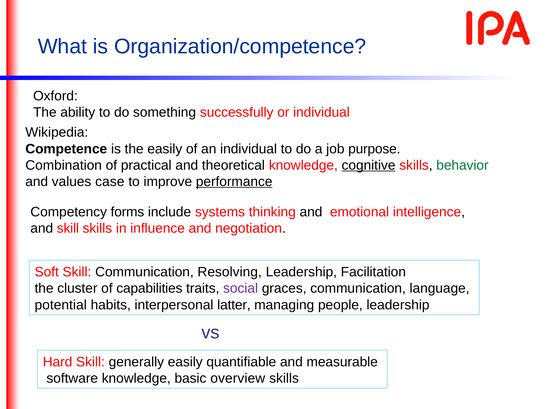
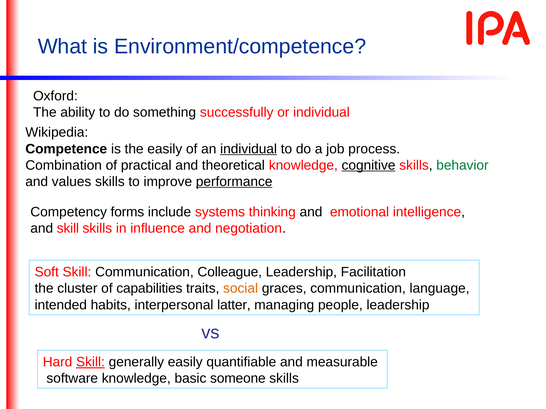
Organization/competence: Organization/competence -> Environment/competence (240, 47)
individual underline: none -> present (249, 149)
purpose: purpose -> process (374, 149)
values case: case -> skills (110, 182)
Resolving: Resolving -> Colleague (230, 272)
social colour: purple -> orange (241, 289)
potential: potential -> intended (61, 305)
Skill underline: none -> present (90, 362)
overview: overview -> someone (238, 379)
